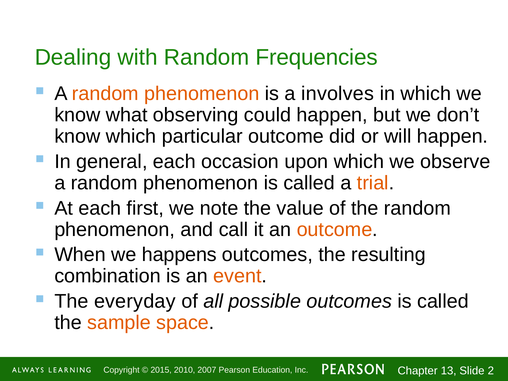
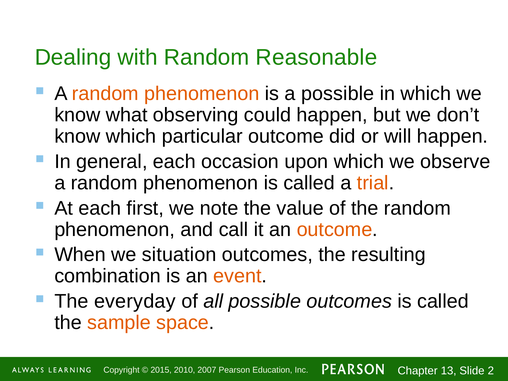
Frequencies: Frequencies -> Reasonable (316, 57)
a involves: involves -> possible (338, 94)
happens: happens -> situation (179, 255)
